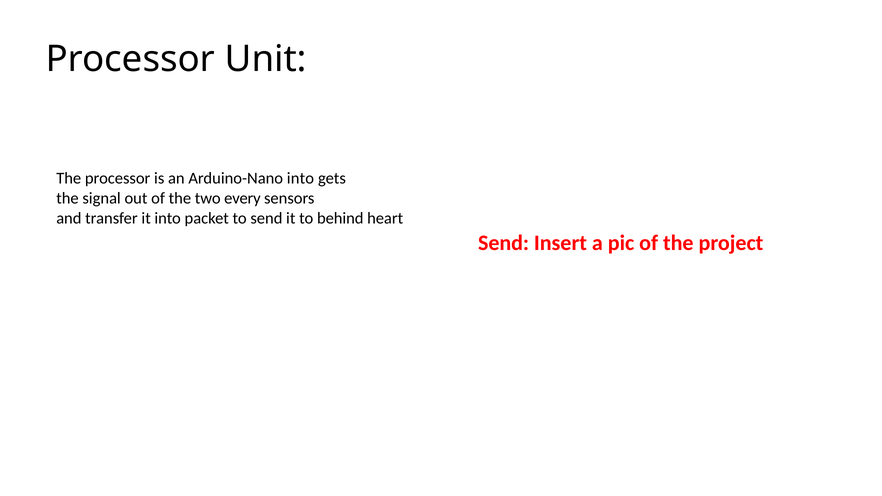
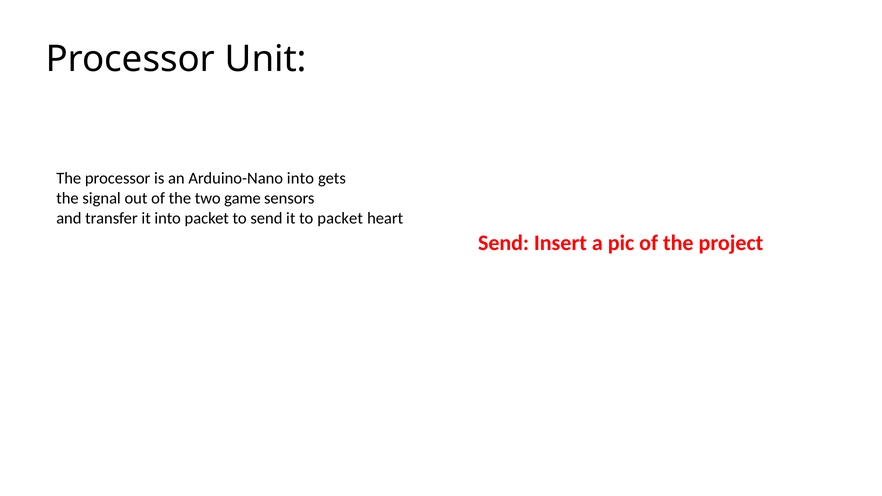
every: every -> game (242, 198)
to behind: behind -> packet (340, 218)
